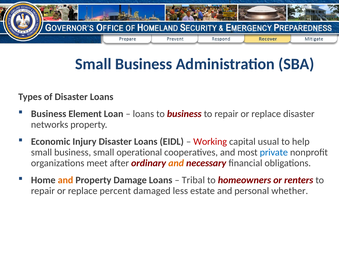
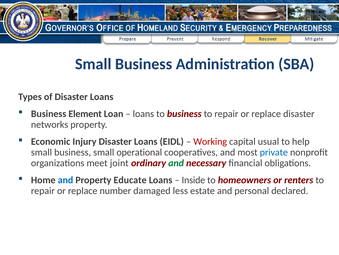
after: after -> joint (119, 163)
and colour: orange -> green (176, 163)
and colour: orange -> blue (65, 180)
Damage: Damage -> Educate (130, 180)
Tribal: Tribal -> Inside (193, 180)
percent: percent -> number (115, 190)
whether: whether -> declared (290, 190)
